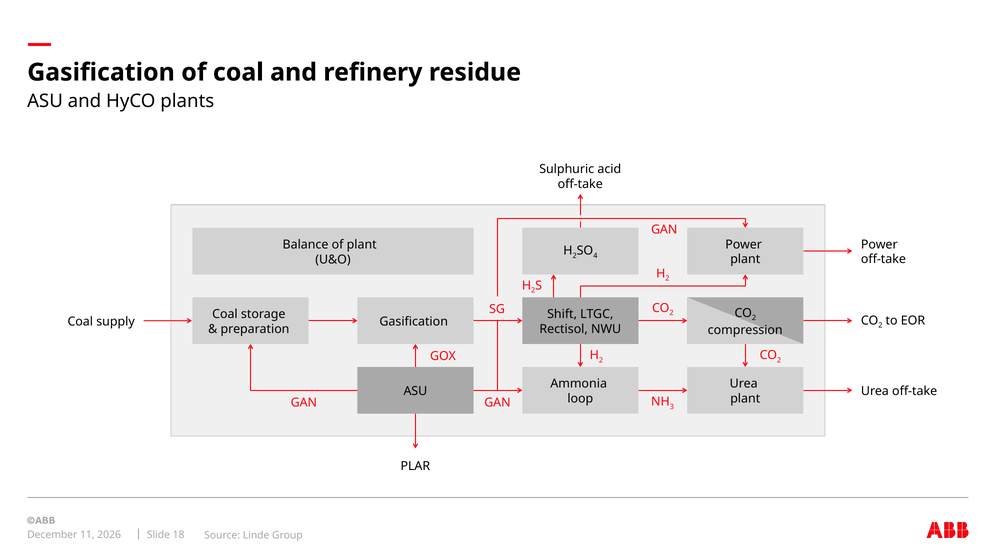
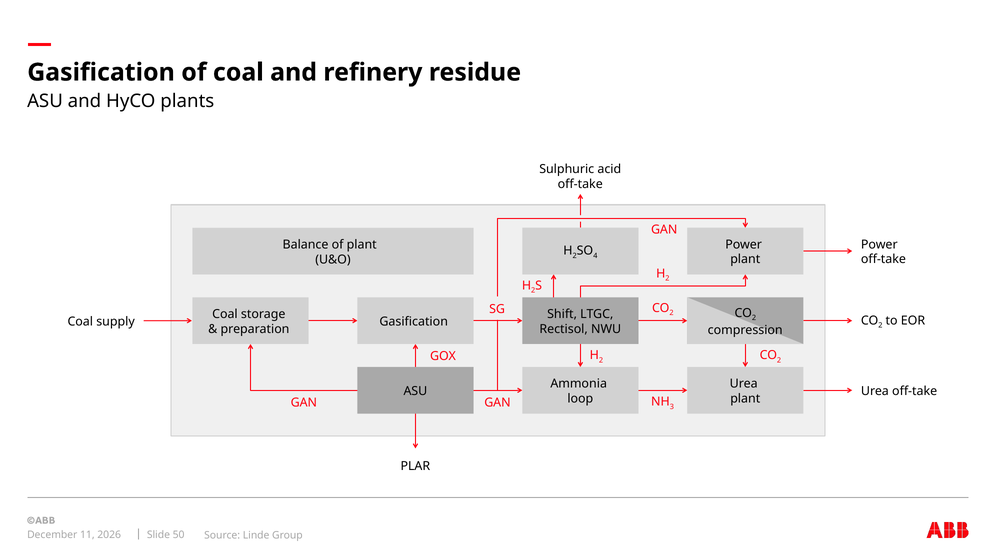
18: 18 -> 50 (179, 535)
